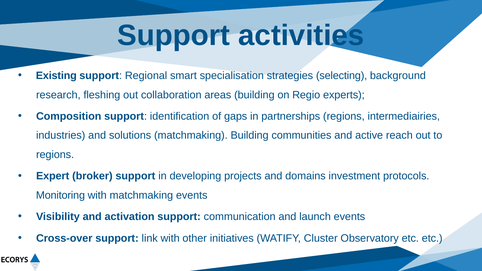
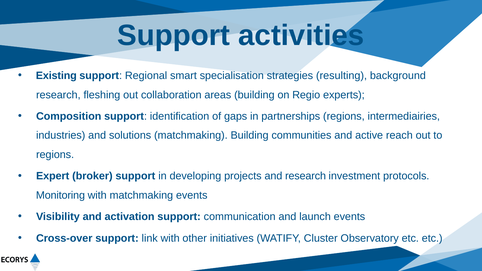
selecting: selecting -> resulting (342, 76)
and domains: domains -> research (306, 176)
